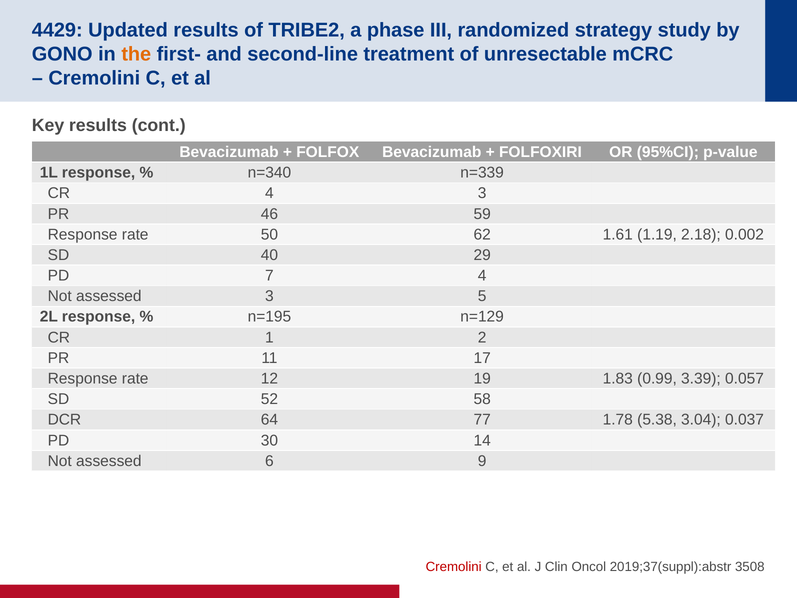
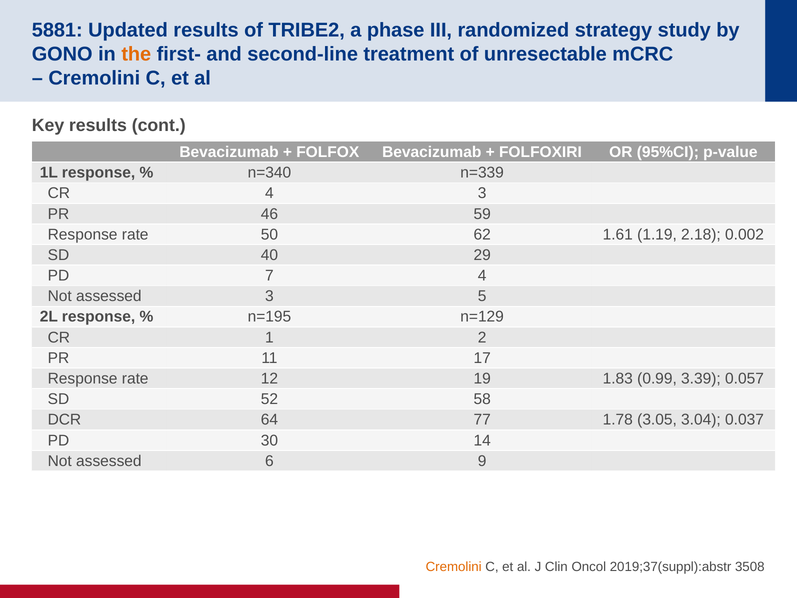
4429: 4429 -> 5881 (57, 30)
5.38: 5.38 -> 3.05 (657, 420)
Cremolini colour: red -> orange (454, 567)
